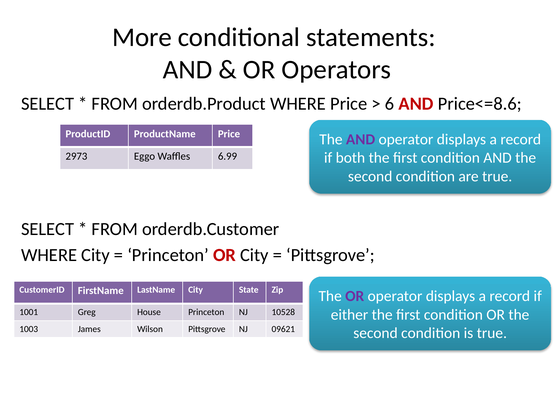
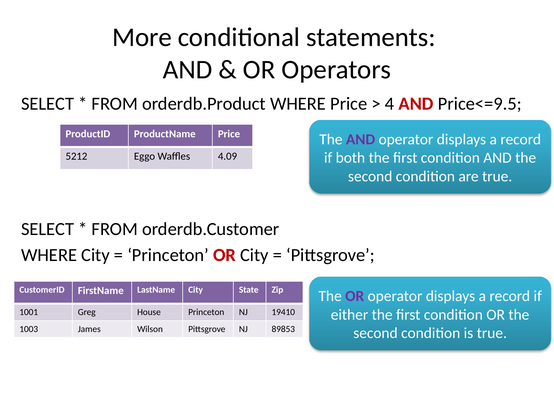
6: 6 -> 4 (390, 104)
Price<=8.6: Price<=8.6 -> Price<=9.5 (480, 104)
2973: 2973 -> 5212 (76, 157)
6.99: 6.99 -> 4.09 (227, 157)
10528: 10528 -> 19410 (283, 313)
09621: 09621 -> 89853 (283, 329)
